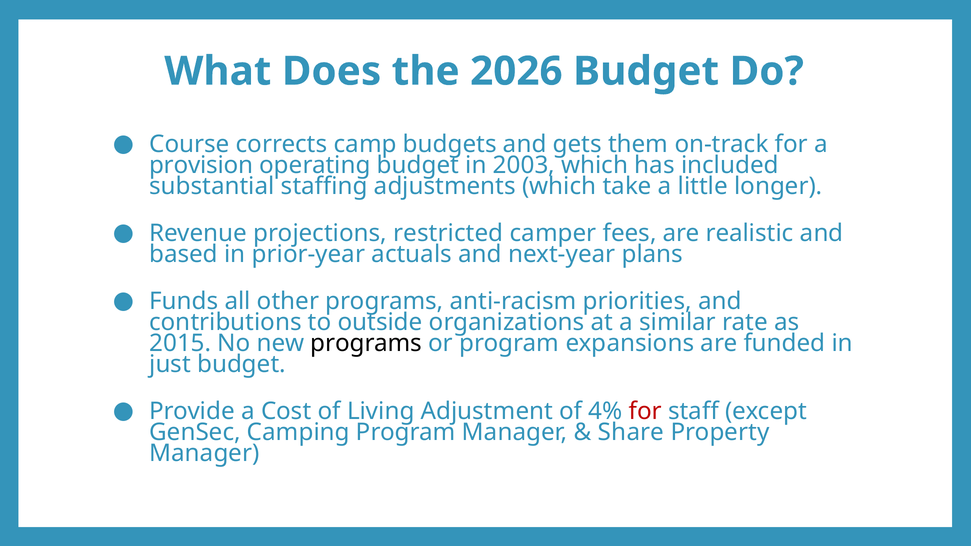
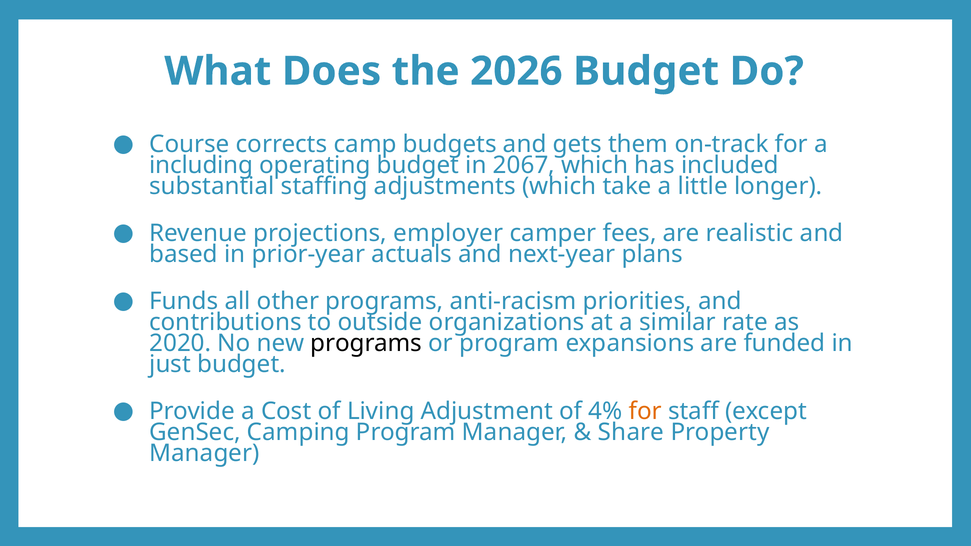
provision: provision -> including (201, 165)
2003: 2003 -> 2067 (524, 165)
restricted: restricted -> employer (448, 233)
2015: 2015 -> 2020 (180, 343)
for colour: red -> orange (645, 412)
